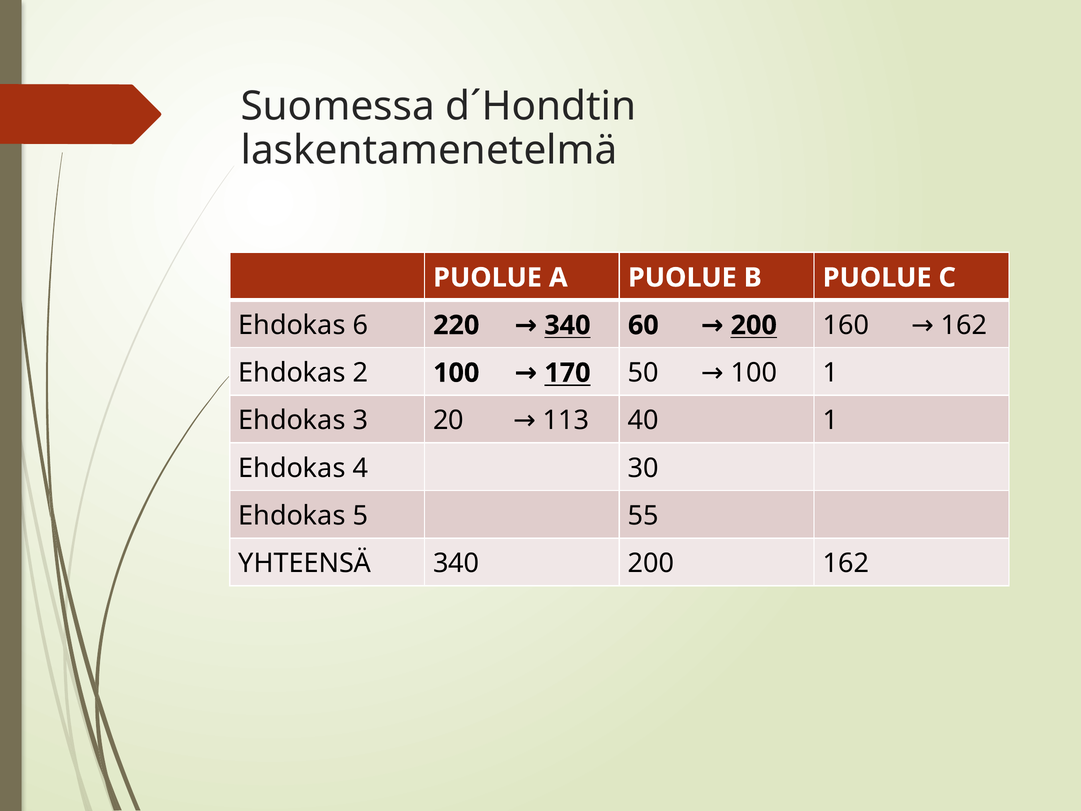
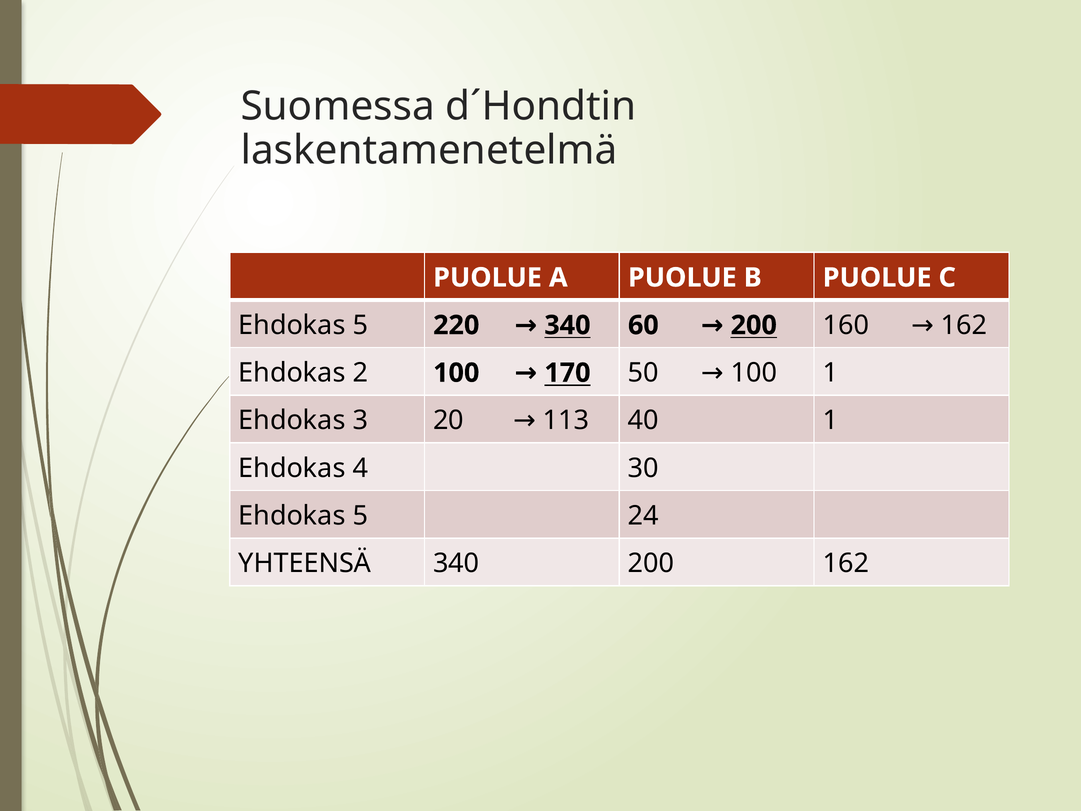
6: 6 -> 5 (360, 325)
55: 55 -> 24 (643, 516)
